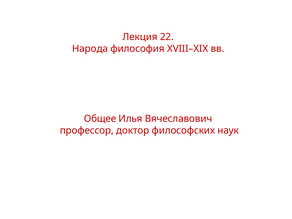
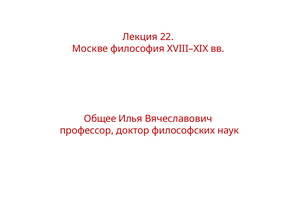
Народа: Народа -> Москве (90, 49)
